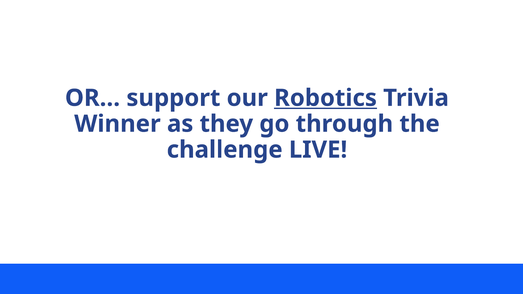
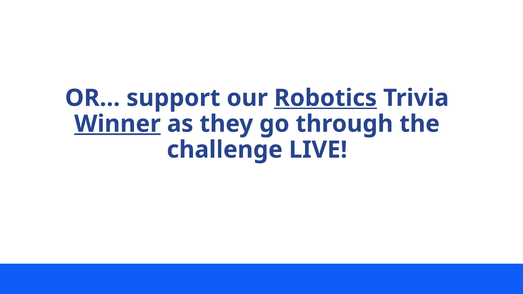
Winner underline: none -> present (117, 124)
